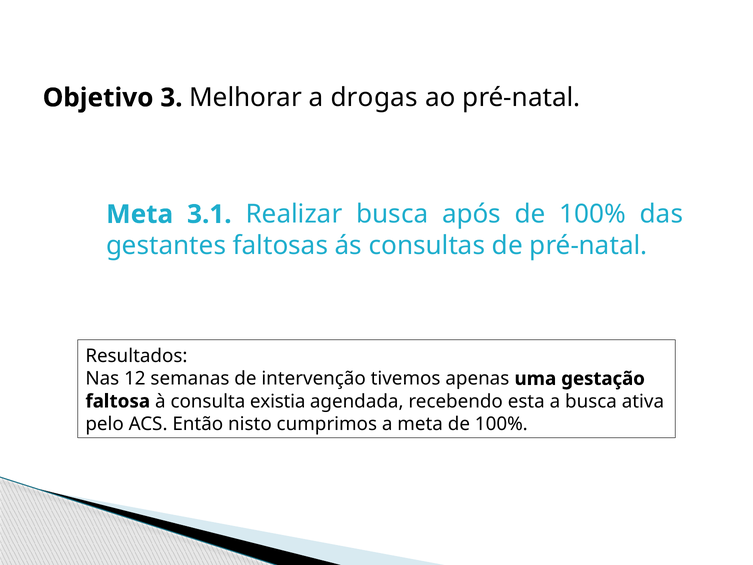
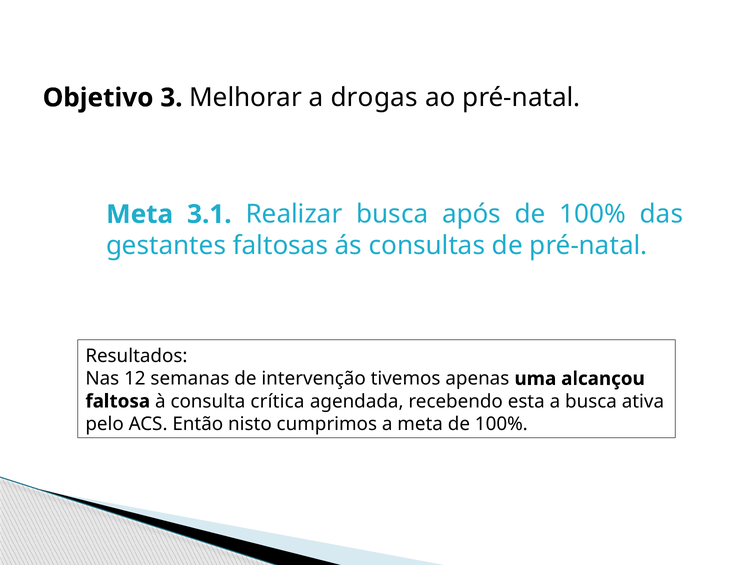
gestação: gestação -> alcançou (603, 379)
existia: existia -> crítica (278, 401)
